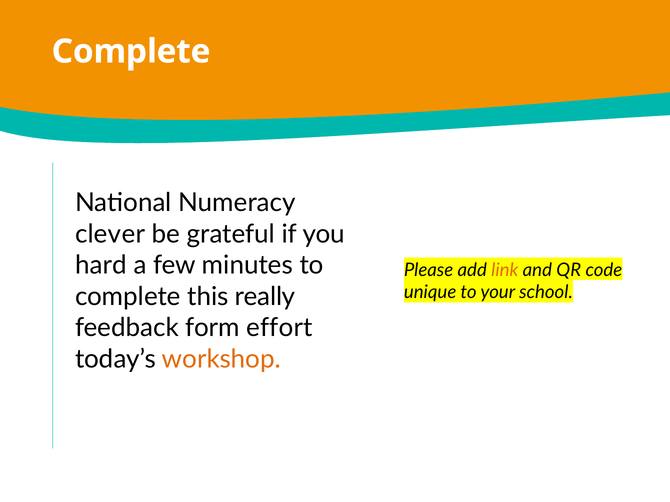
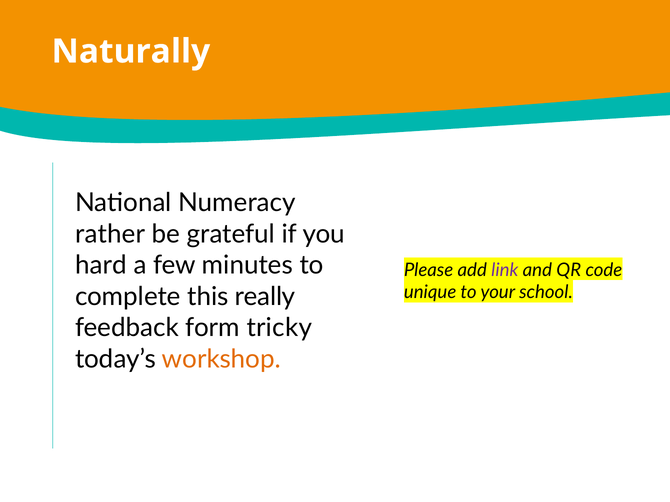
Complete: Complete -> Naturally (131, 52)
clever: clever -> rather (110, 234)
link colour: orange -> purple (505, 270)
effort: effort -> tricky (279, 328)
